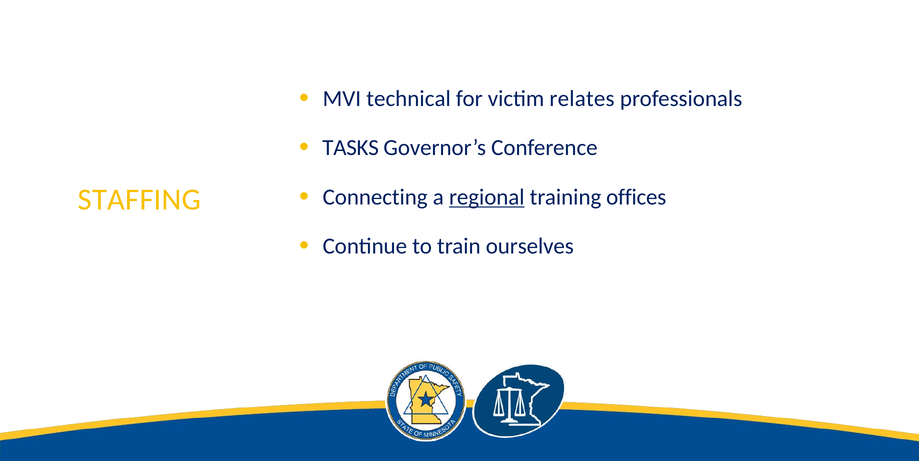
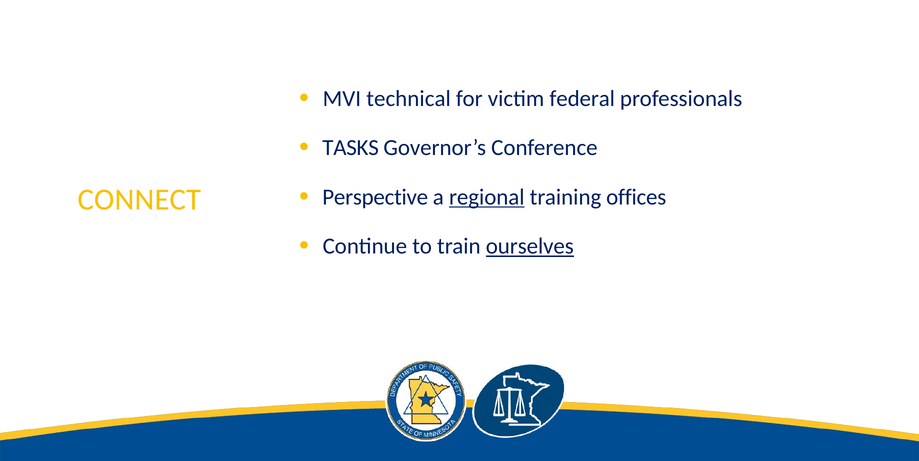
relates: relates -> federal (582, 99)
Connecting: Connecting -> Perspective (375, 197)
STAFFING: STAFFING -> CONNECT (140, 200)
ourselves underline: none -> present (530, 247)
